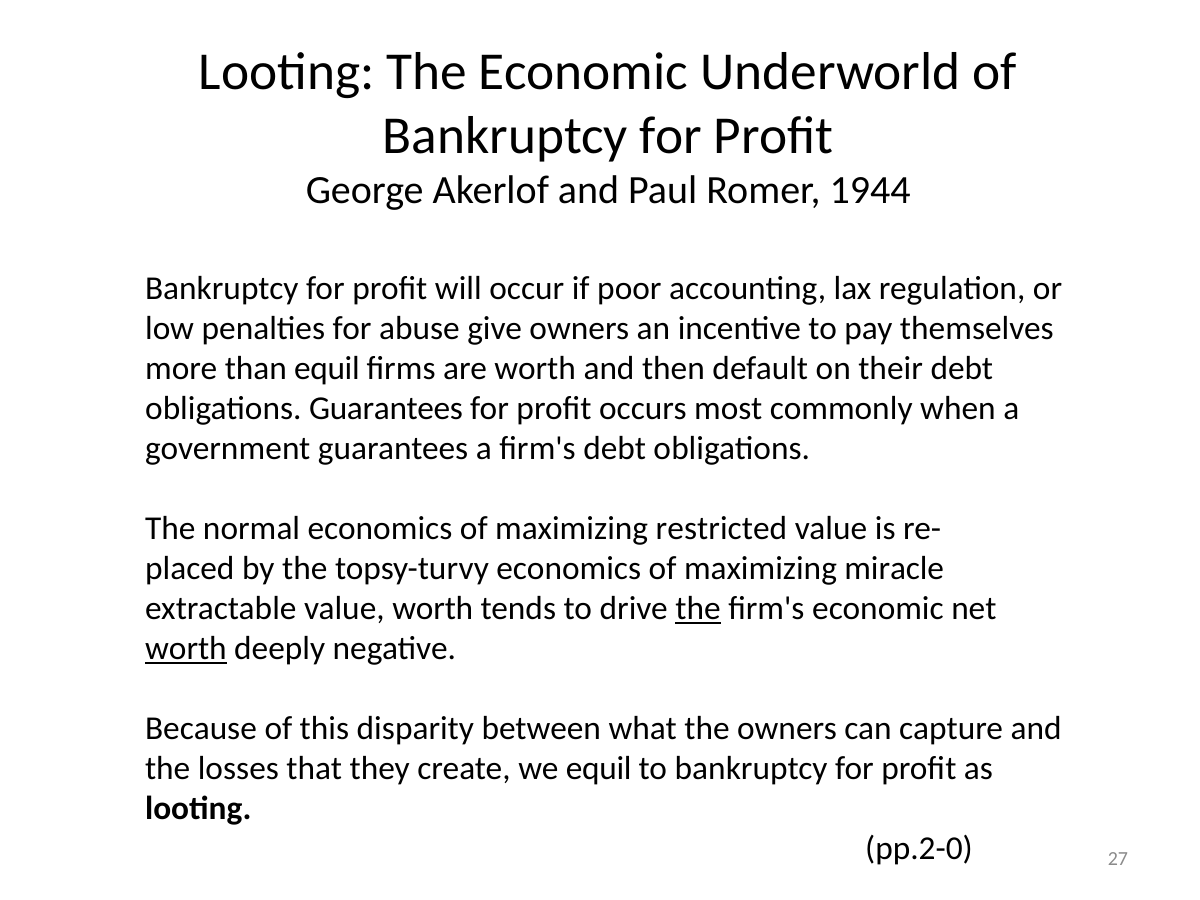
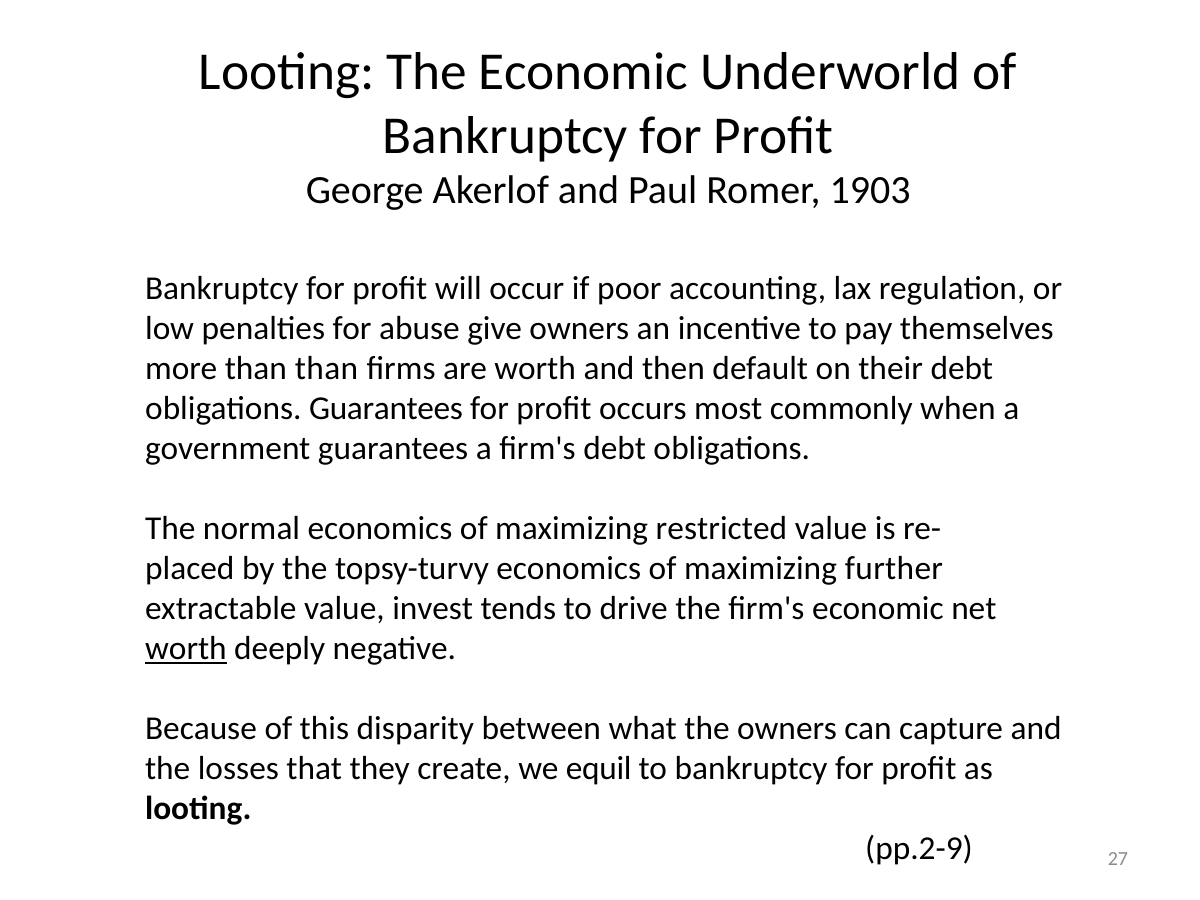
1944: 1944 -> 1903 (870, 191)
than equil: equil -> than (327, 368)
miracle: miracle -> further (894, 568)
value worth: worth -> invest (433, 608)
the underline: present -> none (698, 608)
pp.2-0: pp.2-0 -> pp.2-9 (919, 848)
